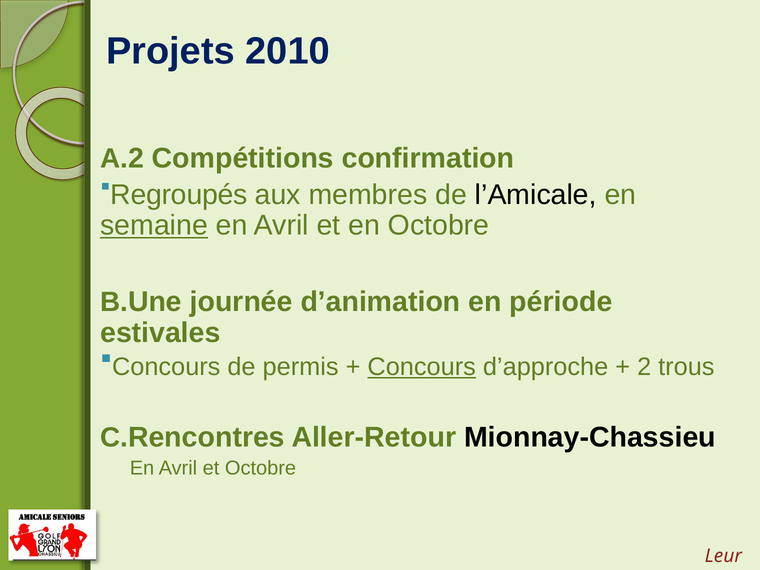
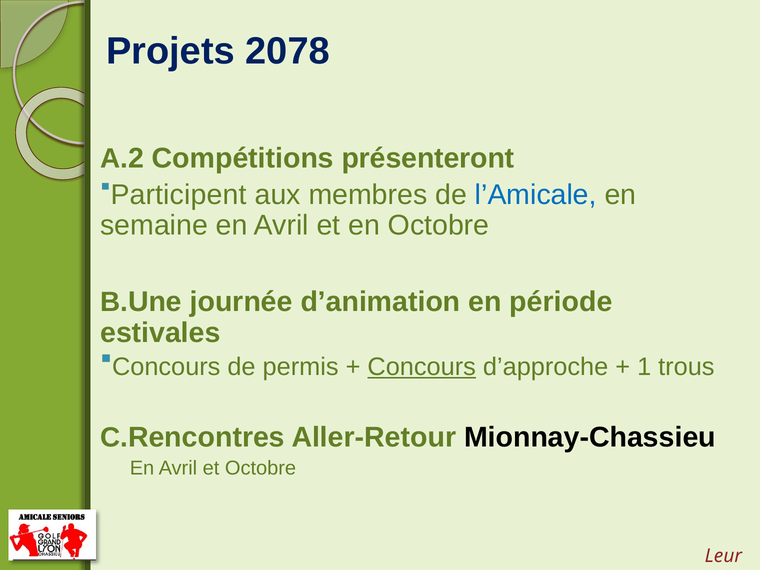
2010: 2010 -> 2078 (288, 51)
confirmation: confirmation -> présenteront (428, 158)
Regroupés: Regroupés -> Participent (179, 195)
l’Amicale colour: black -> blue (536, 195)
semaine underline: present -> none (154, 226)
2: 2 -> 1 (644, 367)
